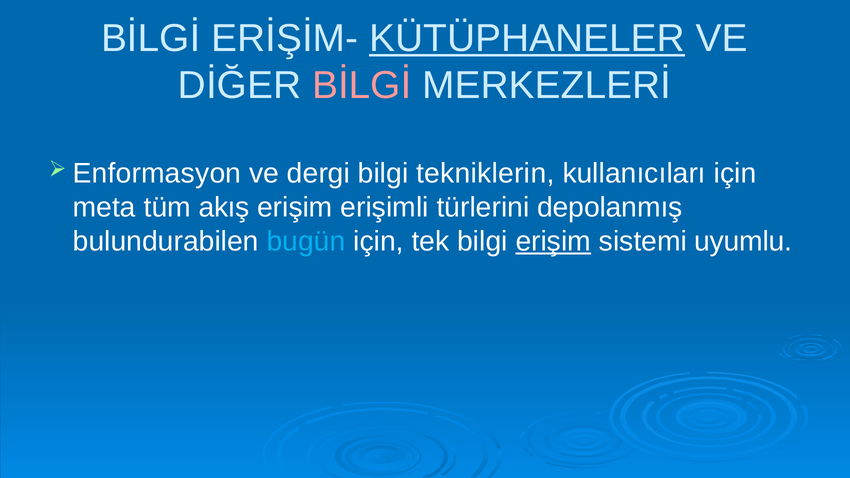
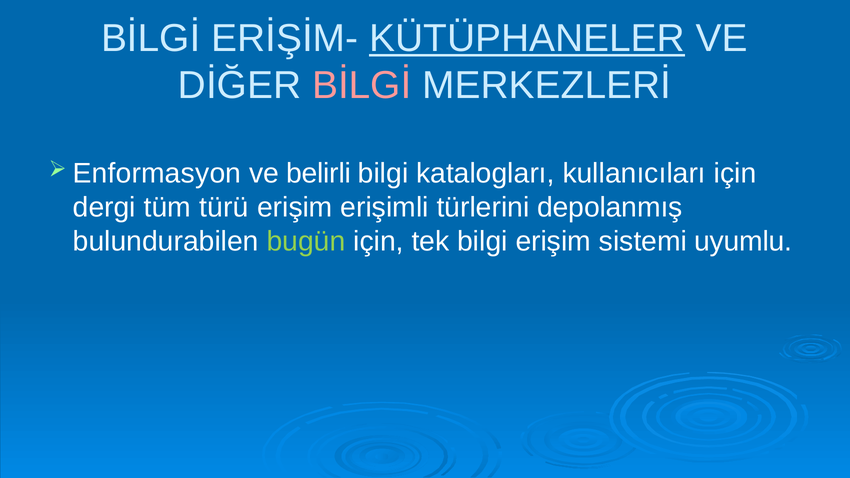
dergi: dergi -> belirli (319, 173)
tekniklerin: tekniklerin -> katalogları (485, 173)
meta: meta -> dergi (104, 207)
akış: akış -> türü (224, 207)
bugün colour: light blue -> light green (306, 241)
erişim underline: present -> none (553, 241)
